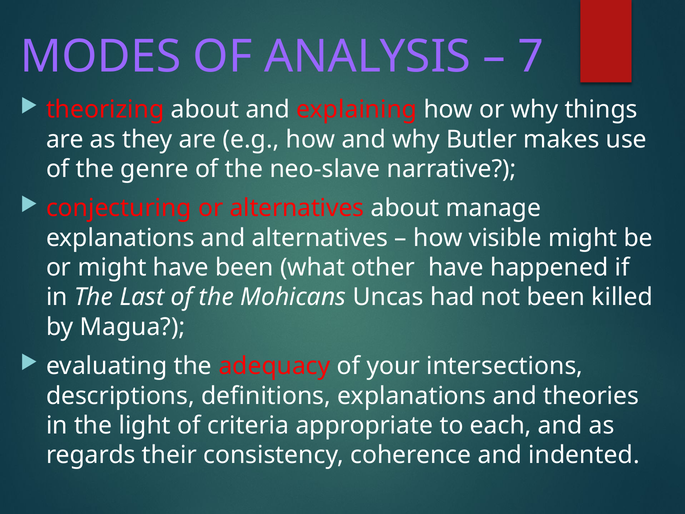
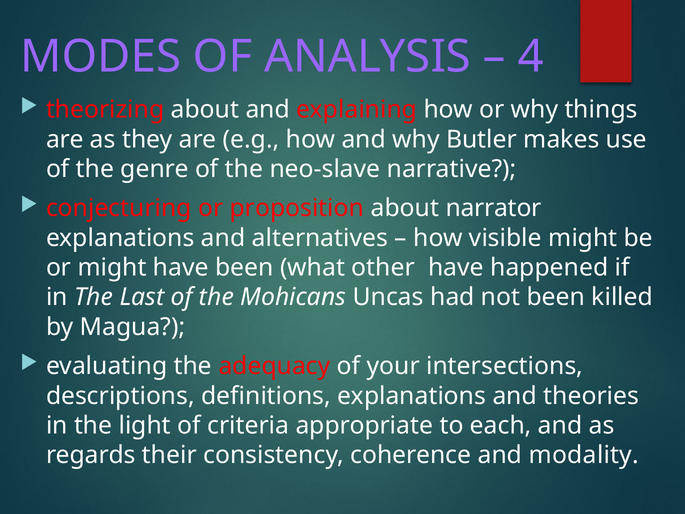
7: 7 -> 4 (531, 57)
or alternatives: alternatives -> proposition (297, 208)
manage: manage -> narrator (494, 208)
indented: indented -> modality (584, 455)
